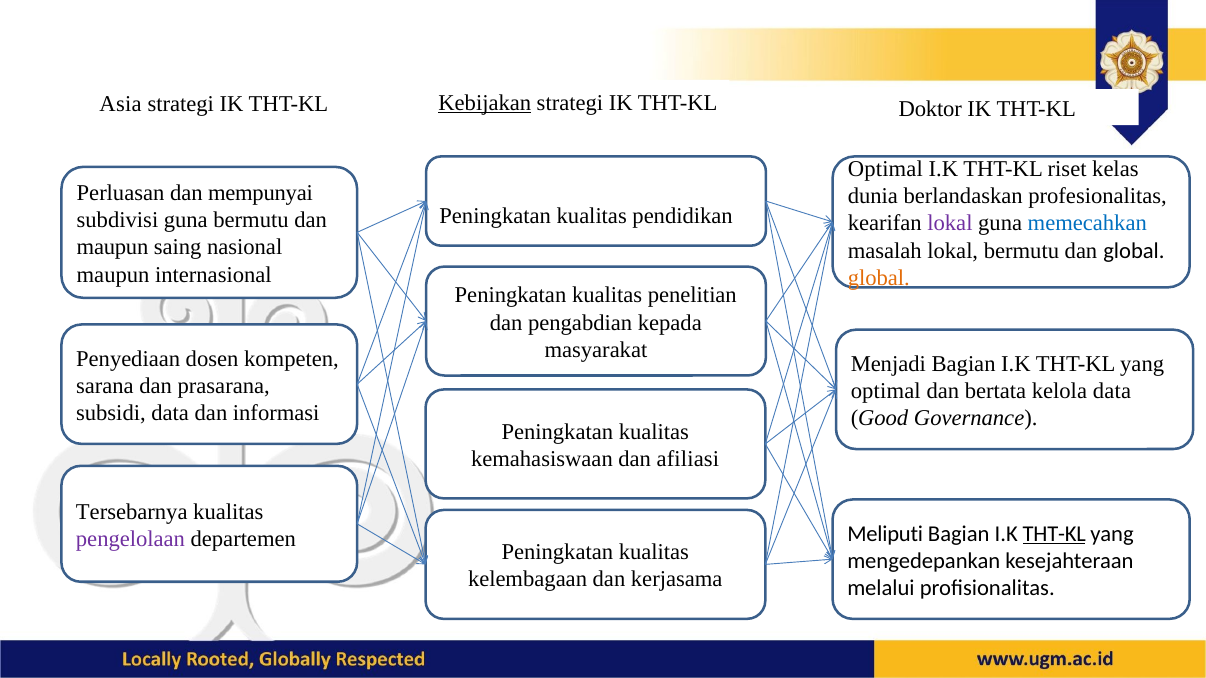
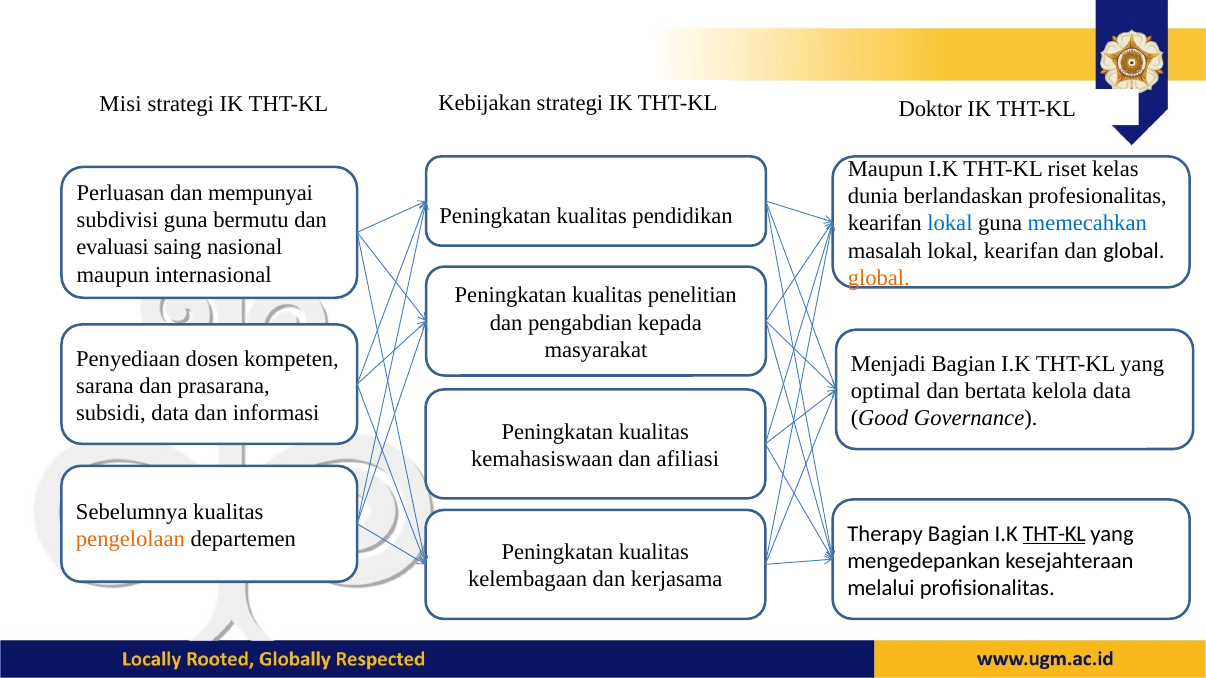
Asia: Asia -> Misi (121, 104)
Kebijakan underline: present -> none (485, 103)
Optimal: Optimal -> Maupun (885, 169)
lokal colour: purple -> blue (950, 224)
maupun: maupun -> evaluasi (113, 248)
lokal bermutu: bermutu -> kearifan (1021, 251)
Tersebarnya: Tersebarnya -> Sebelumnya (132, 512)
Meliputi: Meliputi -> Therapy (885, 534)
pengelolaan colour: purple -> orange (130, 539)
